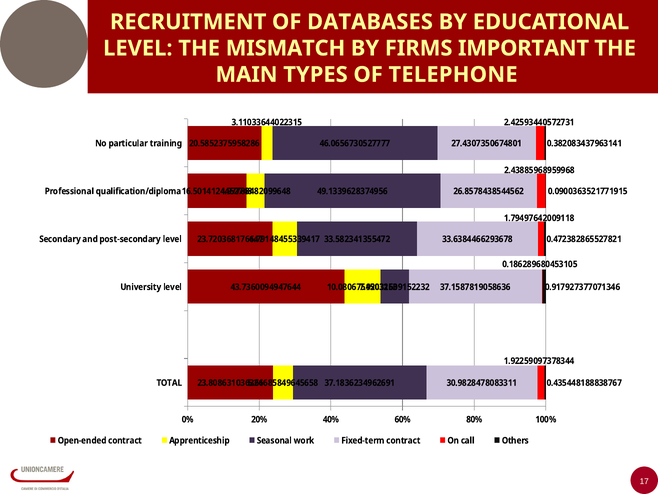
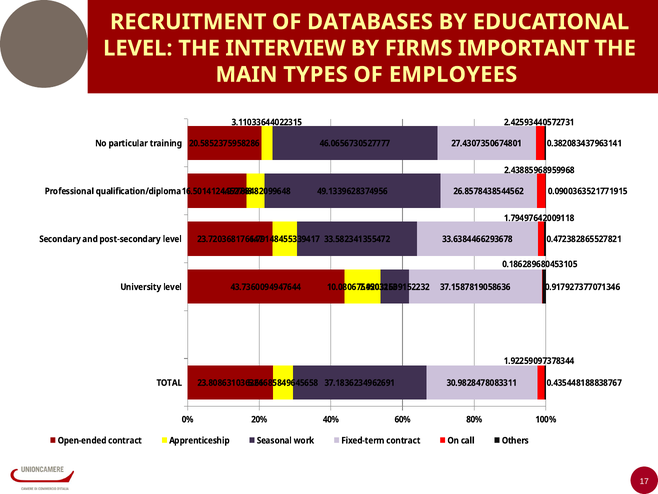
MISMATCH: MISMATCH -> INTERVIEW (286, 48)
TELEPHONE: TELEPHONE -> EMPLOYEES (453, 75)
